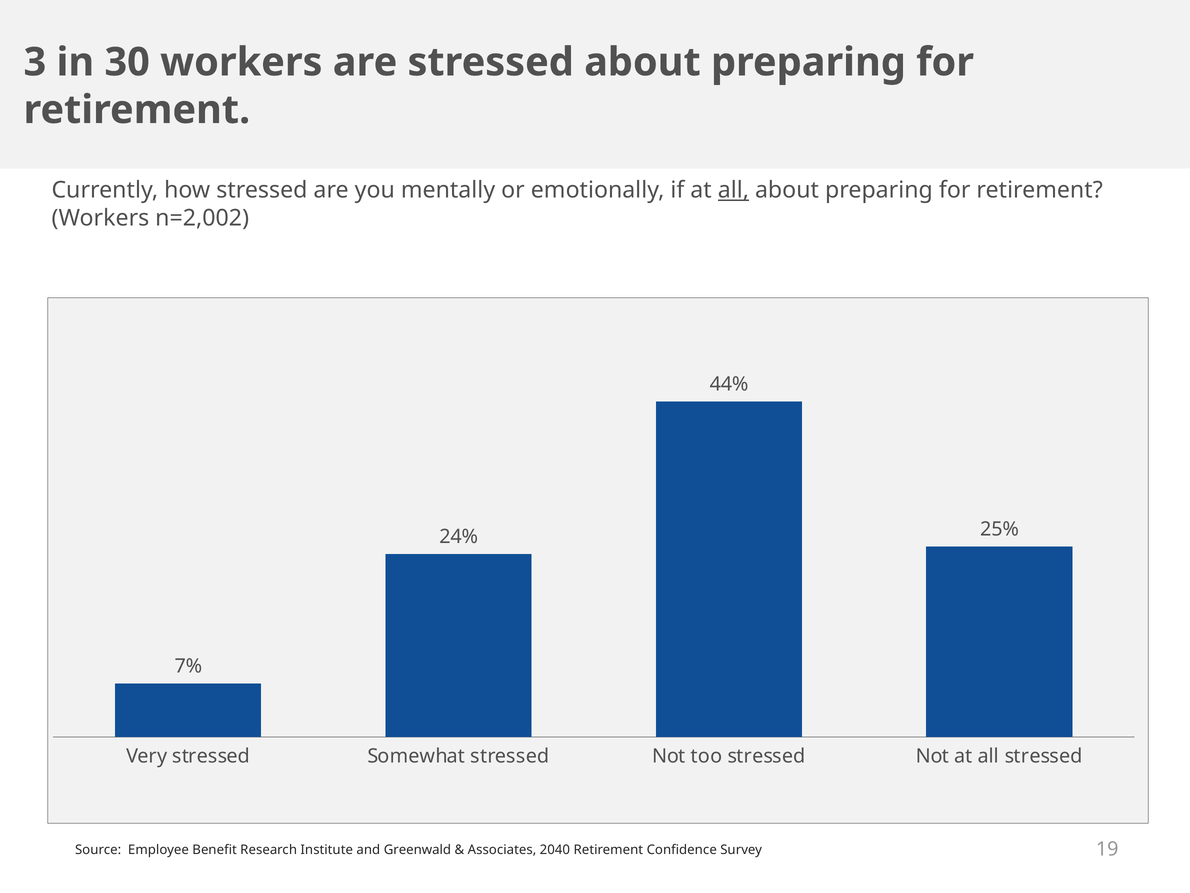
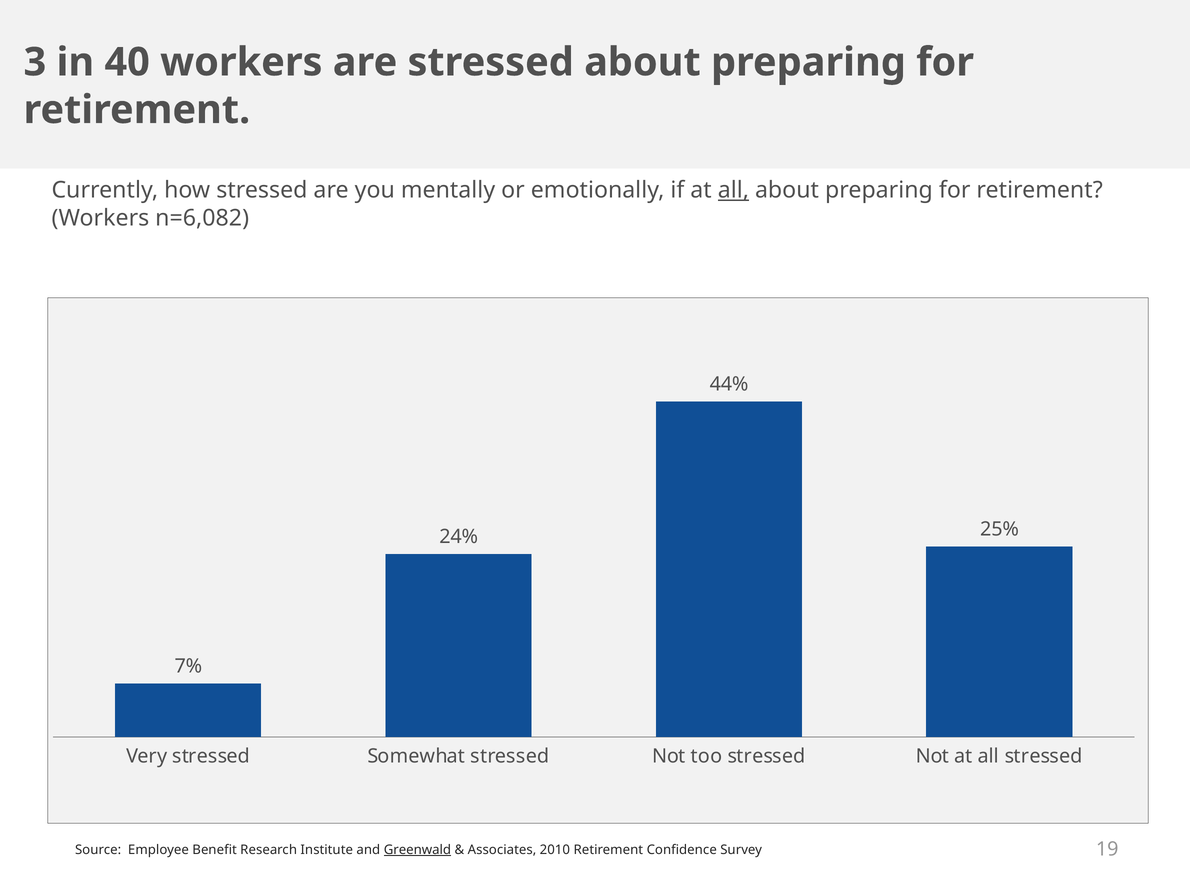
30: 30 -> 40 (127, 62)
n=2,002: n=2,002 -> n=6,082 (202, 218)
Greenwald underline: none -> present (417, 849)
2040: 2040 -> 2010 (555, 849)
